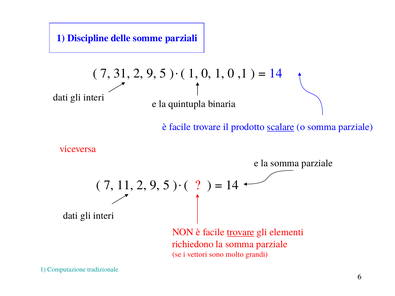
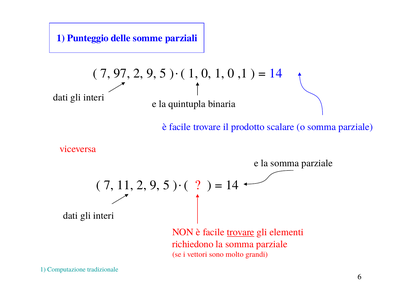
Discipline: Discipline -> Punteggio (88, 38)
31: 31 -> 97 (122, 73)
scalare underline: present -> none (281, 127)
